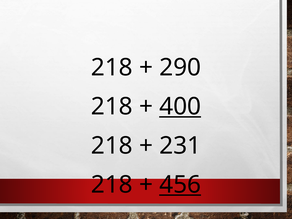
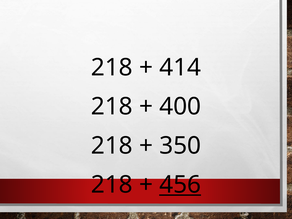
290: 290 -> 414 (180, 67)
400 underline: present -> none (180, 106)
231: 231 -> 350 (180, 146)
